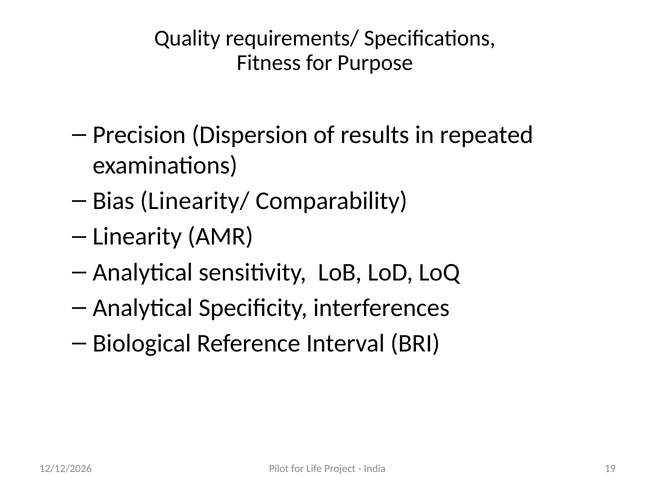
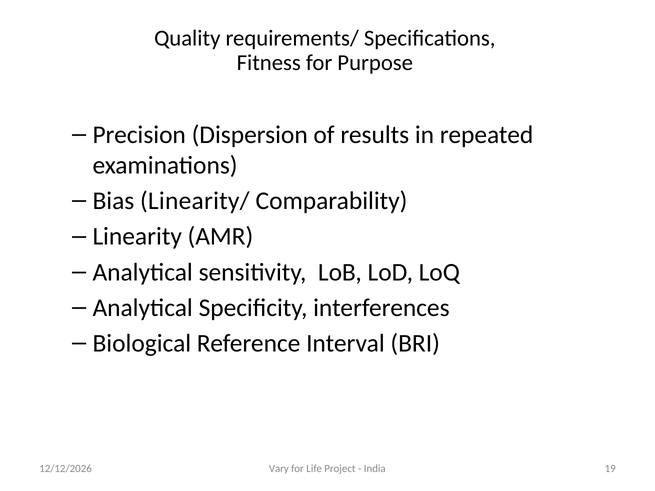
Pilot: Pilot -> Vary (279, 469)
